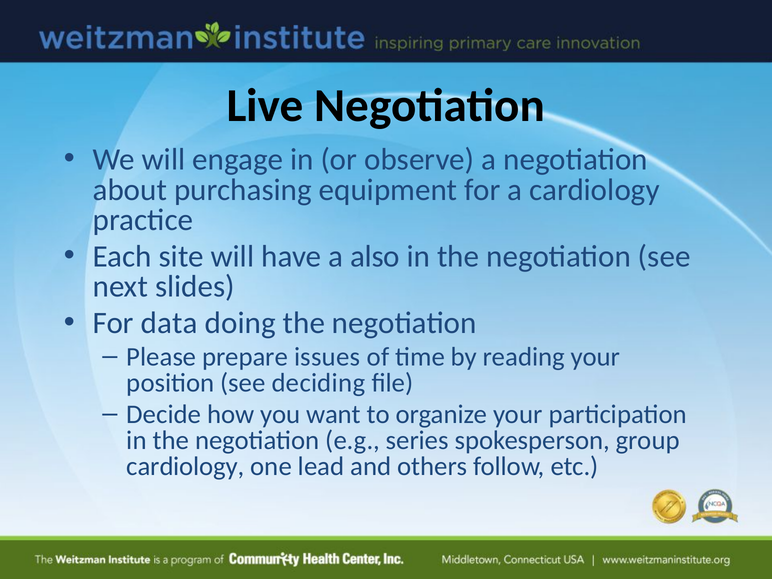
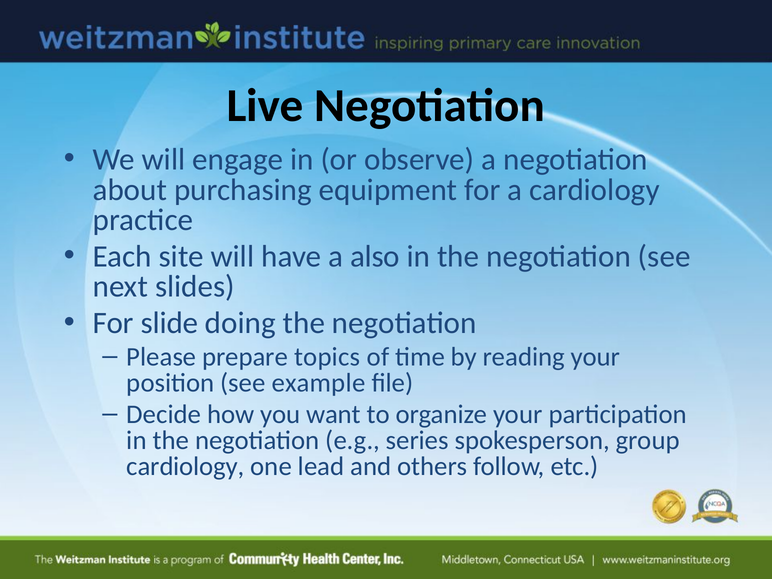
data: data -> slide (169, 323)
issues: issues -> topics (327, 357)
deciding: deciding -> example (318, 383)
